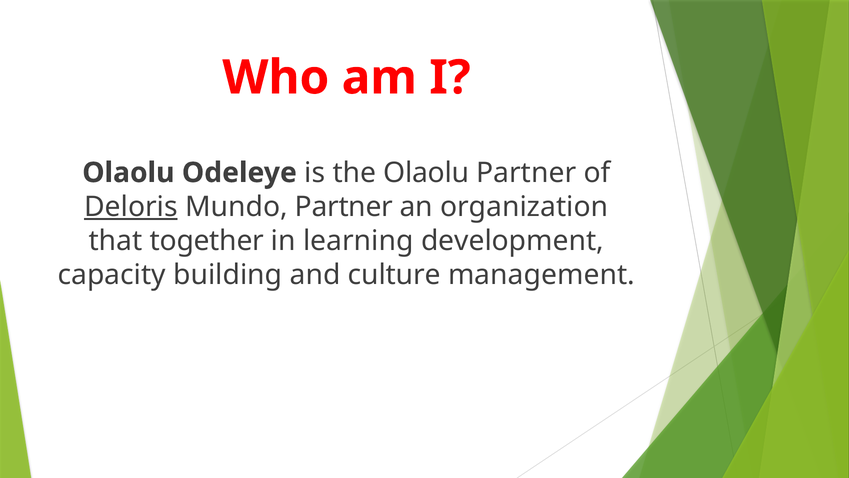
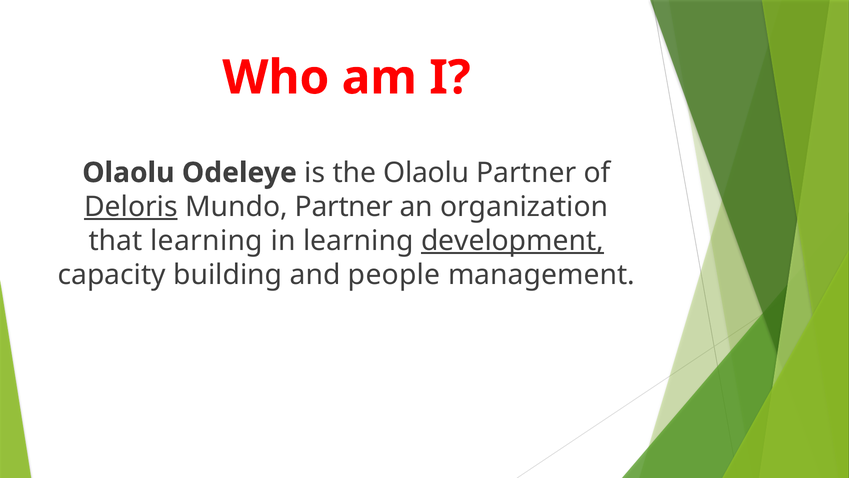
that together: together -> learning (207, 241)
development underline: none -> present (512, 241)
culture: culture -> people (394, 275)
